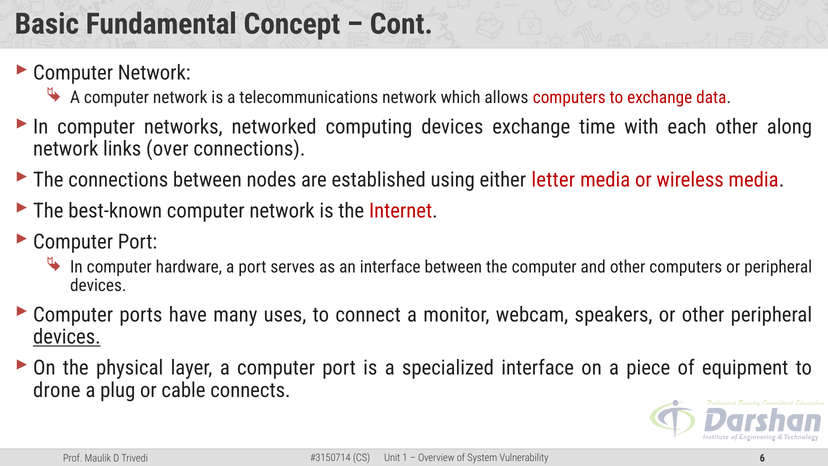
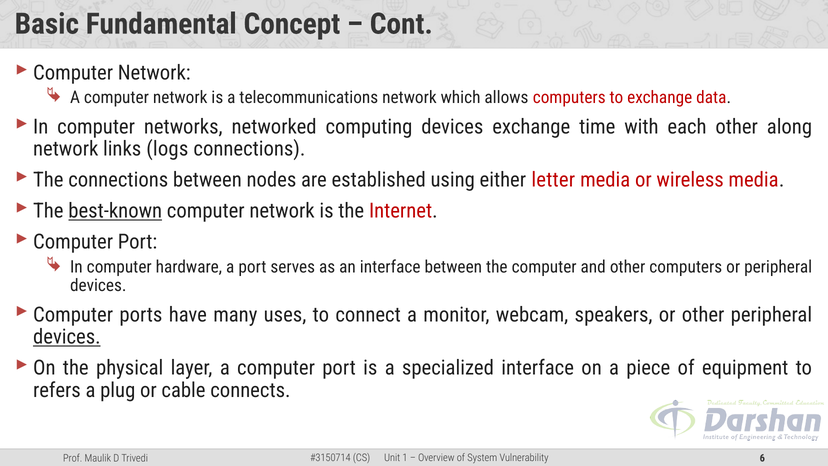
over: over -> logs (167, 149)
best-known underline: none -> present (115, 211)
drone: drone -> refers (57, 390)
